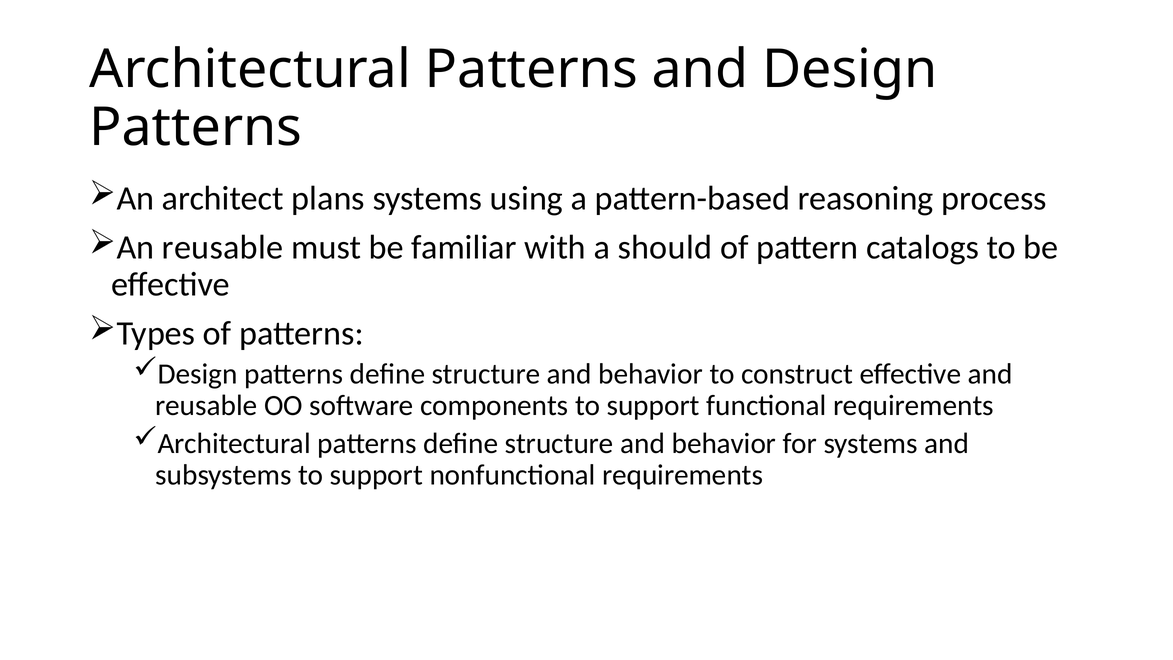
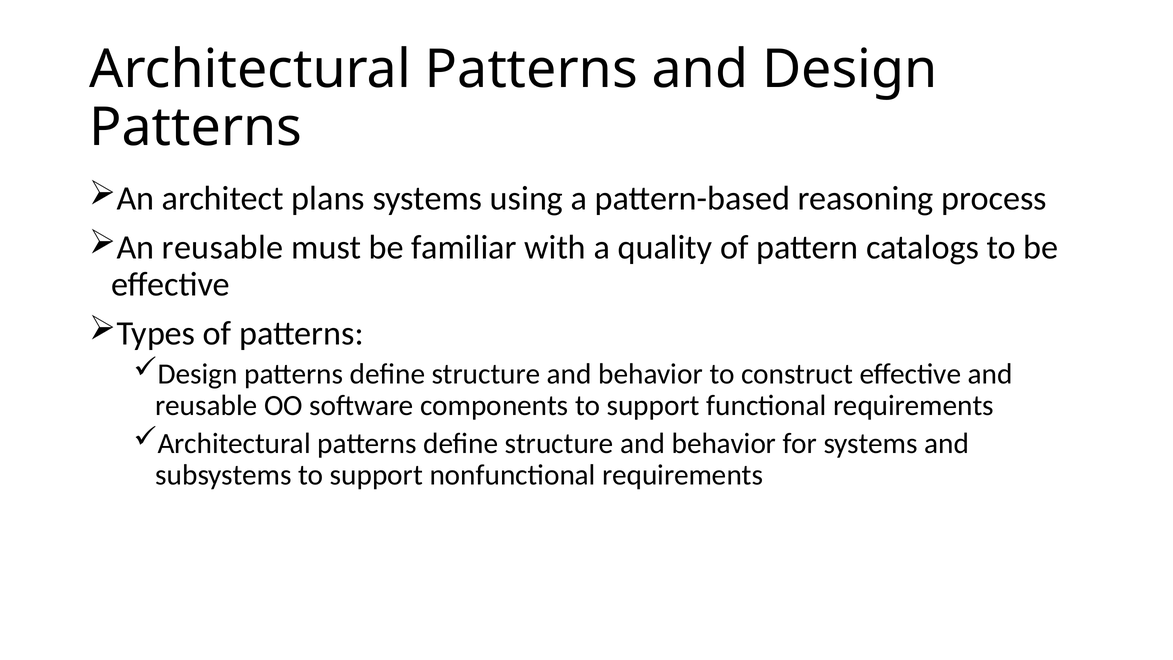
should: should -> quality (665, 247)
